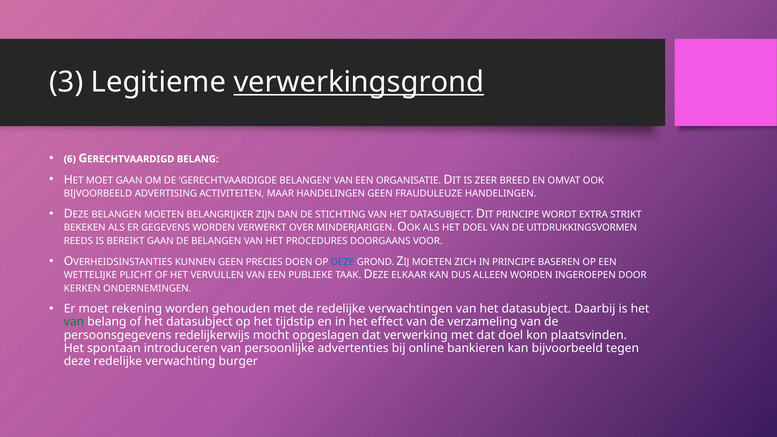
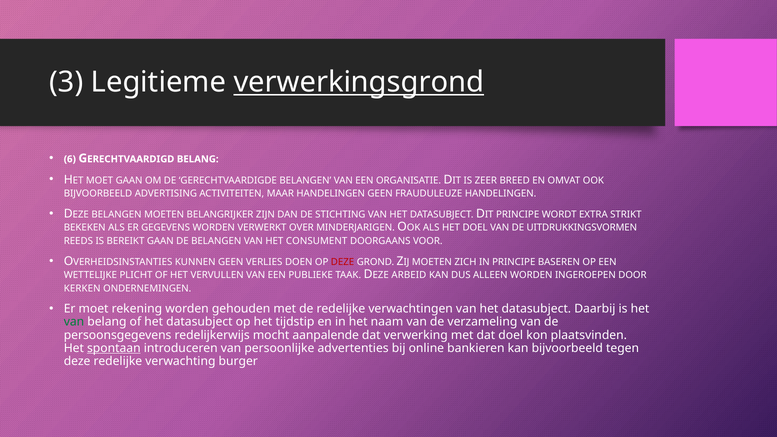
PROCEDURES: PROCEDURES -> CONSUMENT (317, 241)
PRECIES: PRECIES -> VERLIES (264, 262)
DEZE colour: blue -> red (343, 262)
ELKAAR: ELKAAR -> ARBEID (409, 275)
effect: effect -> naam (387, 322)
opgeslagen: opgeslagen -> aanpalende (326, 335)
spontaan underline: none -> present (114, 348)
